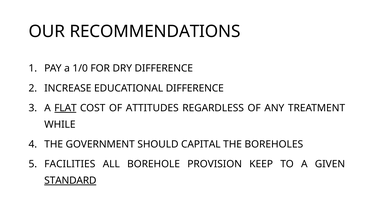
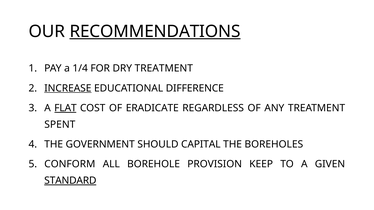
RECOMMENDATIONS underline: none -> present (155, 31)
1/0: 1/0 -> 1/4 (80, 68)
DRY DIFFERENCE: DIFFERENCE -> TREATMENT (164, 68)
INCREASE underline: none -> present (68, 88)
ATTITUDES: ATTITUDES -> ERADICATE (152, 108)
WHILE: WHILE -> SPENT (60, 125)
FACILITIES: FACILITIES -> CONFORM (70, 164)
